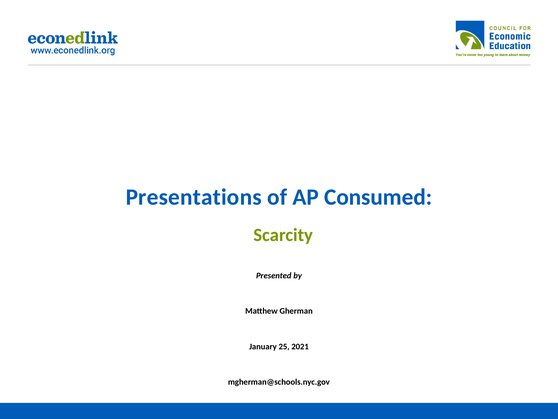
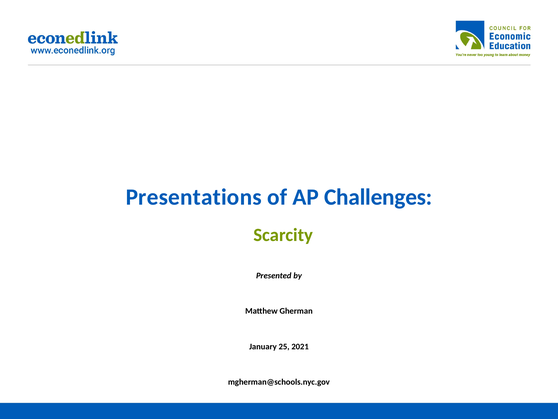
Consumed: Consumed -> Challenges (378, 197)
